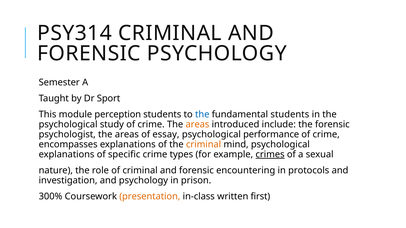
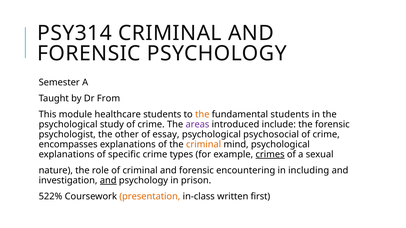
Sport: Sport -> From (109, 99)
perception: perception -> healthcare (118, 115)
the colour: blue -> orange (202, 115)
areas colour: orange -> purple (197, 125)
psychologist the areas: areas -> other (127, 135)
performance: performance -> psychosocial (271, 135)
protocols: protocols -> including (309, 171)
and underline: none -> present (108, 181)
300%: 300% -> 522% (51, 197)
